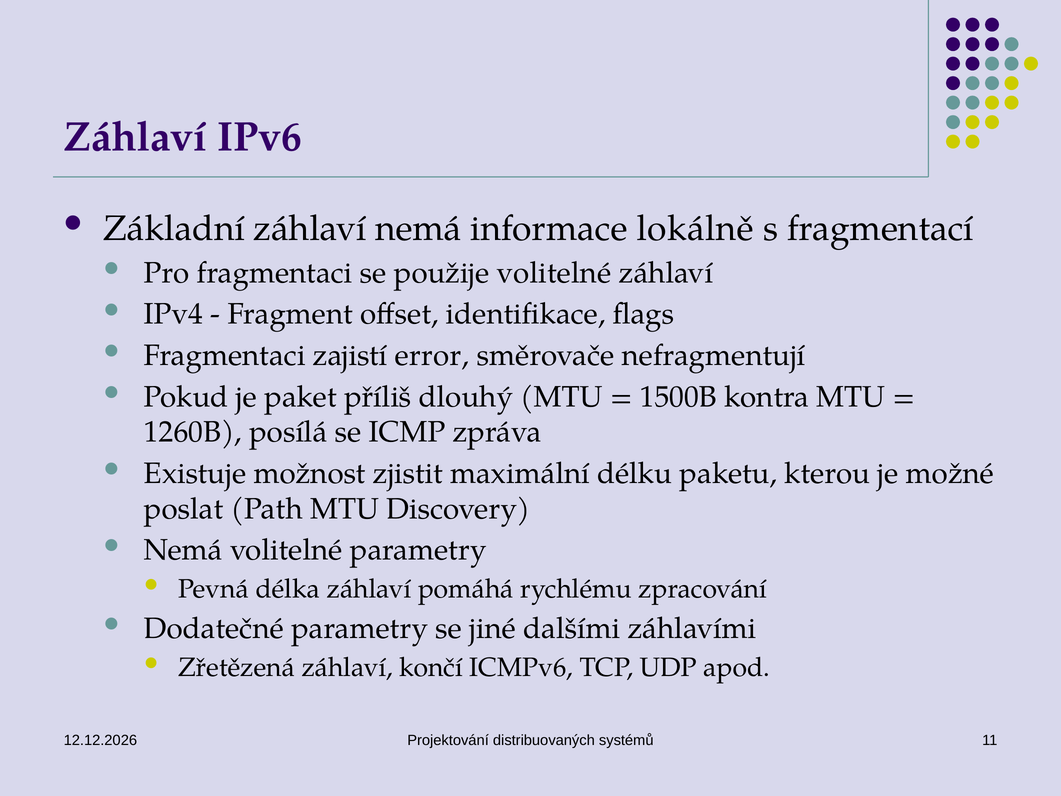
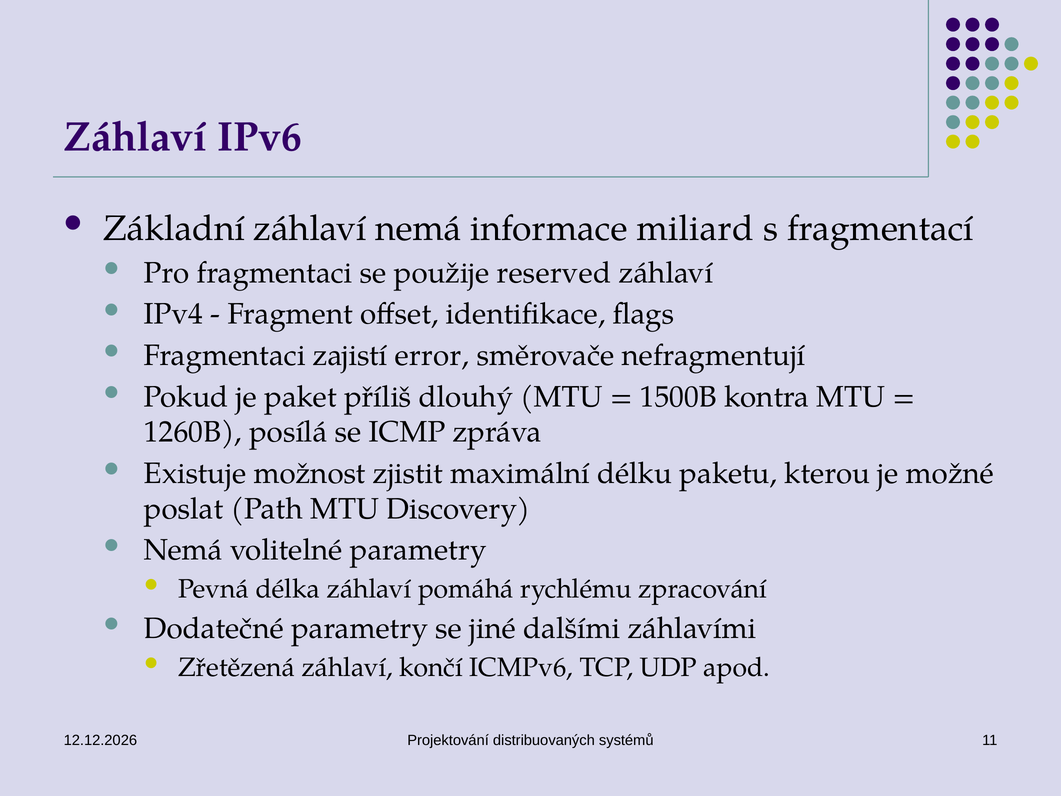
lokálně: lokálně -> miliard (695, 229)
použije volitelné: volitelné -> reserved (554, 273)
